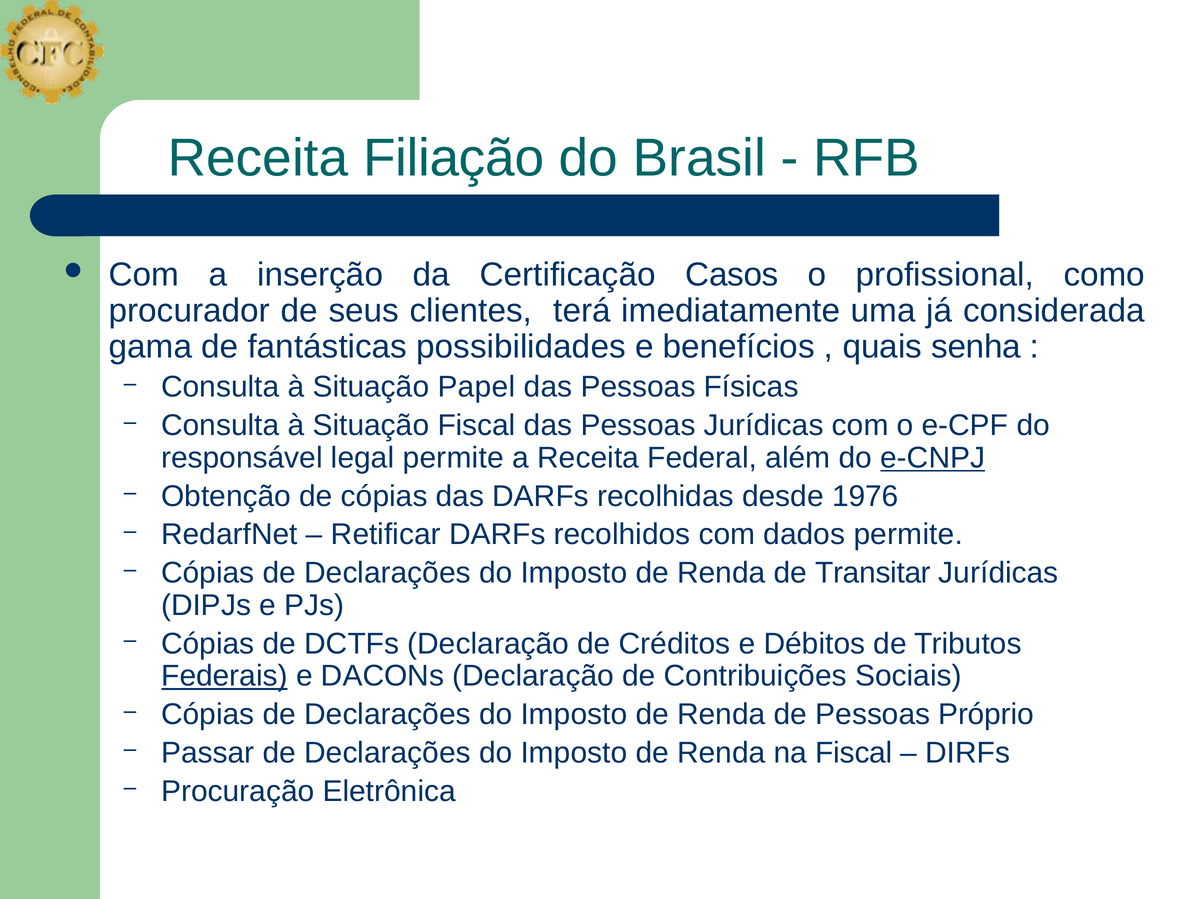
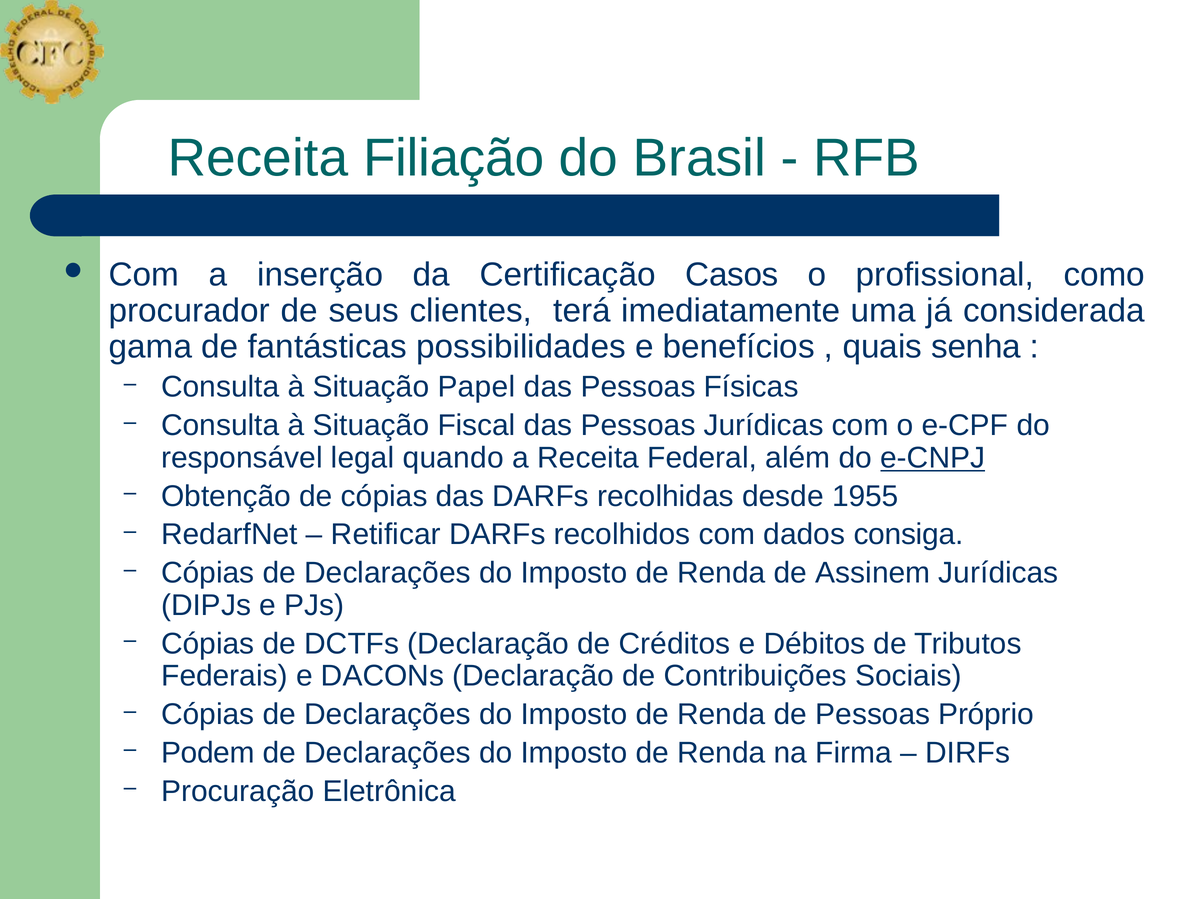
legal permite: permite -> quando (453, 458)
1976: 1976 -> 1955 (865, 496)
dados permite: permite -> consiga (909, 535)
Transitar: Transitar -> Assinem (873, 573)
Federais underline: present -> none (224, 676)
Passar: Passar -> Podem (208, 753)
na Fiscal: Fiscal -> Firma (854, 753)
